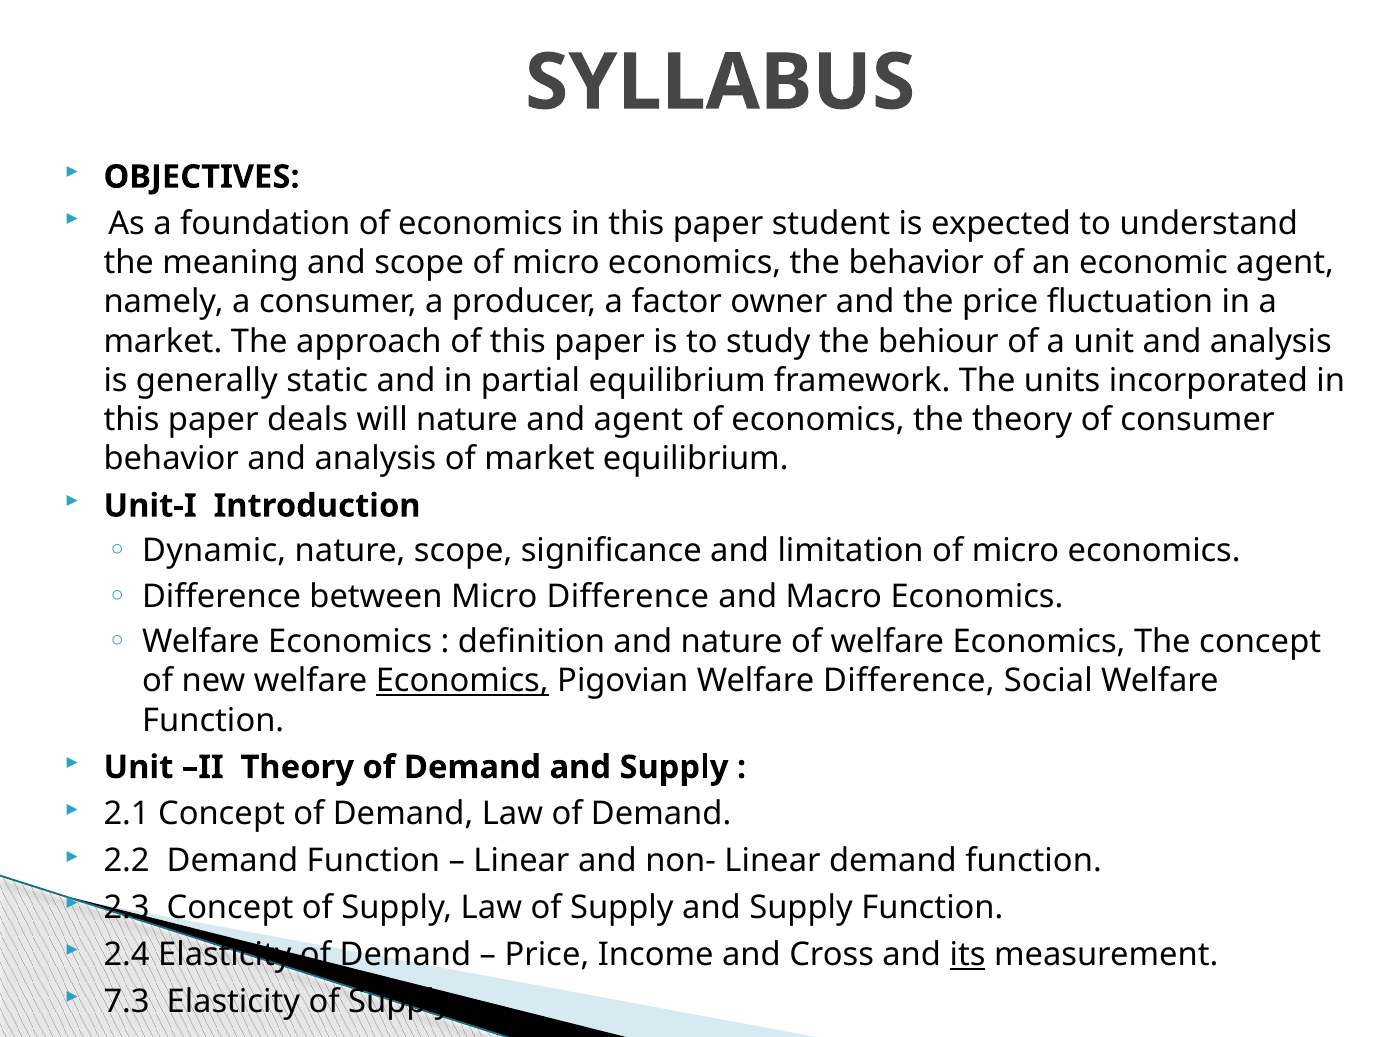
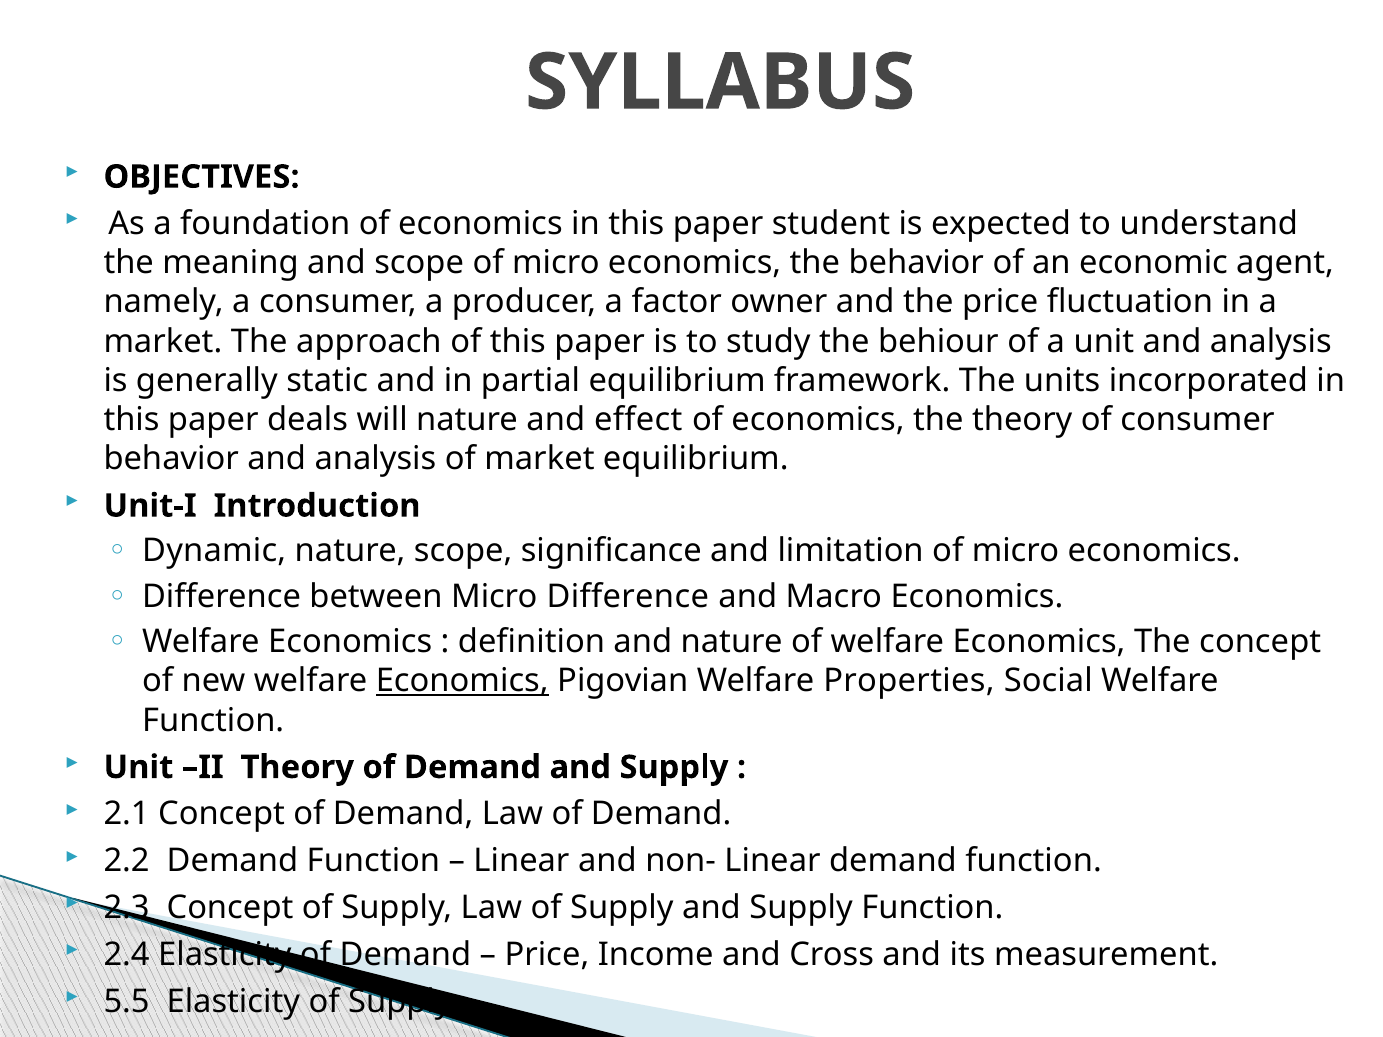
and agent: agent -> effect (638, 420)
Welfare Difference: Difference -> Properties (909, 681)
its underline: present -> none (968, 955)
7.3: 7.3 -> 5.5 (127, 1002)
